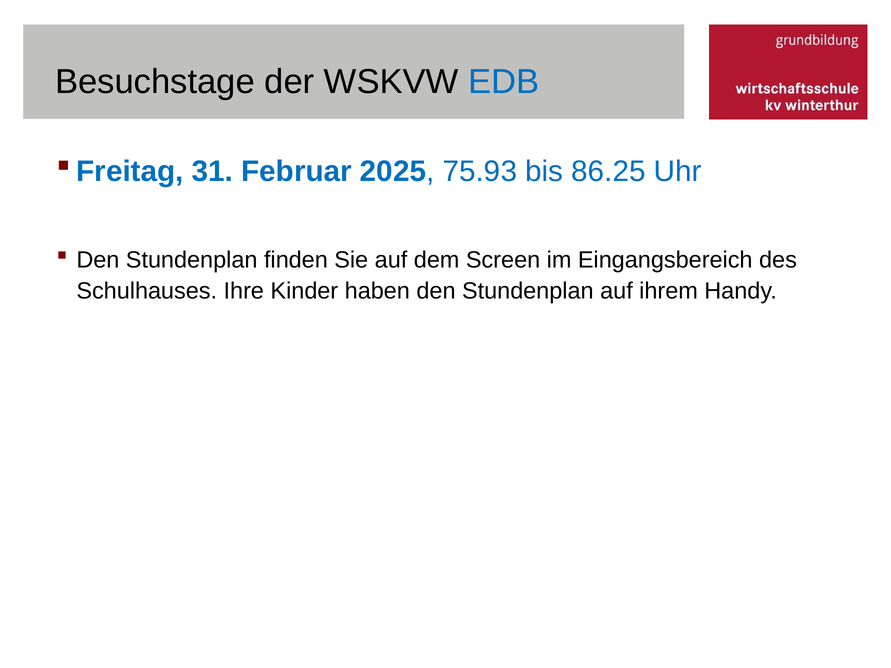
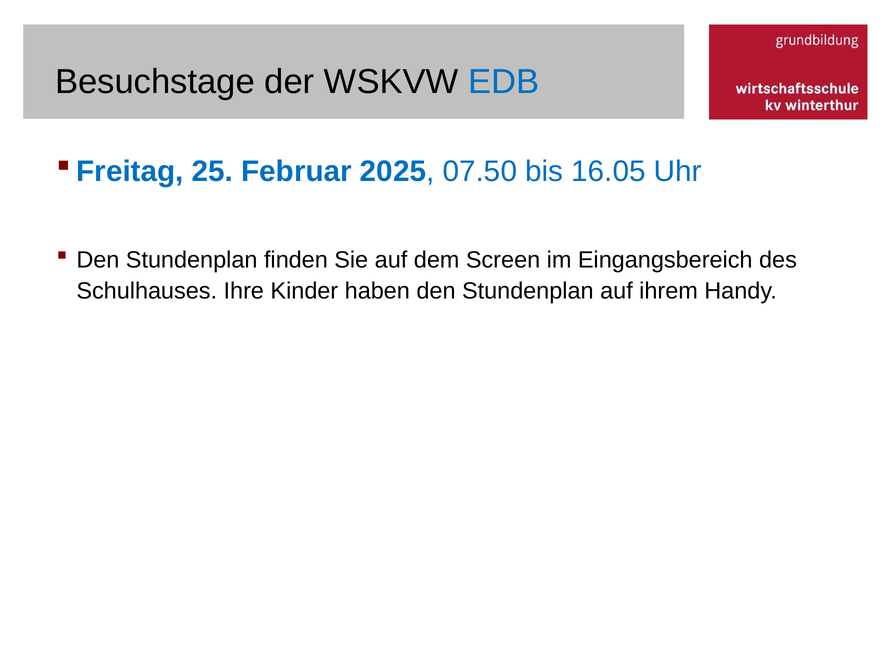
31: 31 -> 25 (212, 171)
75.93: 75.93 -> 07.50 (480, 171)
86.25: 86.25 -> 16.05 (609, 171)
